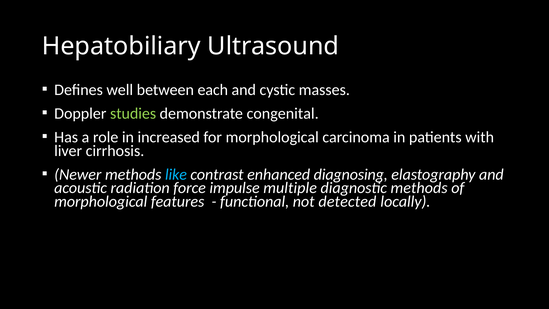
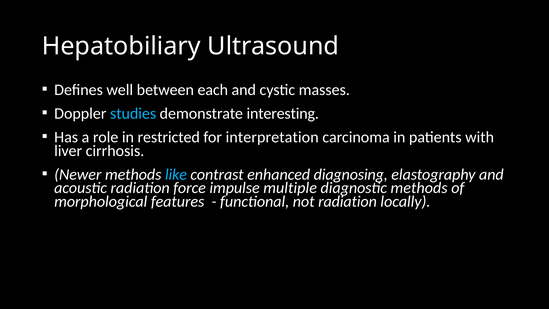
studies colour: light green -> light blue (133, 113)
congenital: congenital -> interesting (283, 113)
increased: increased -> restricted (169, 137)
for morphological: morphological -> interpretation (272, 137)
not detected: detected -> radiation (348, 201)
